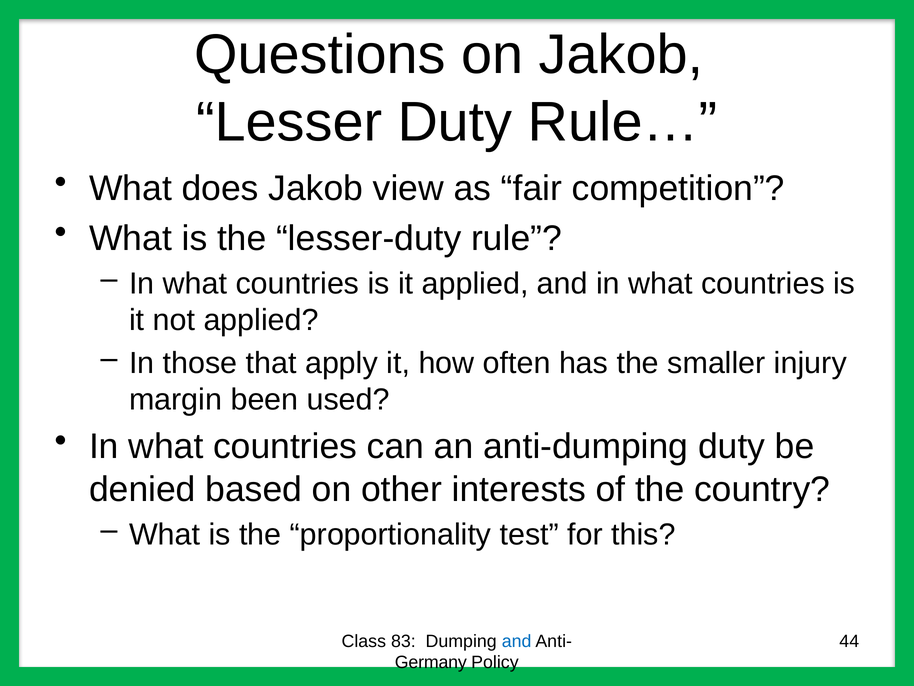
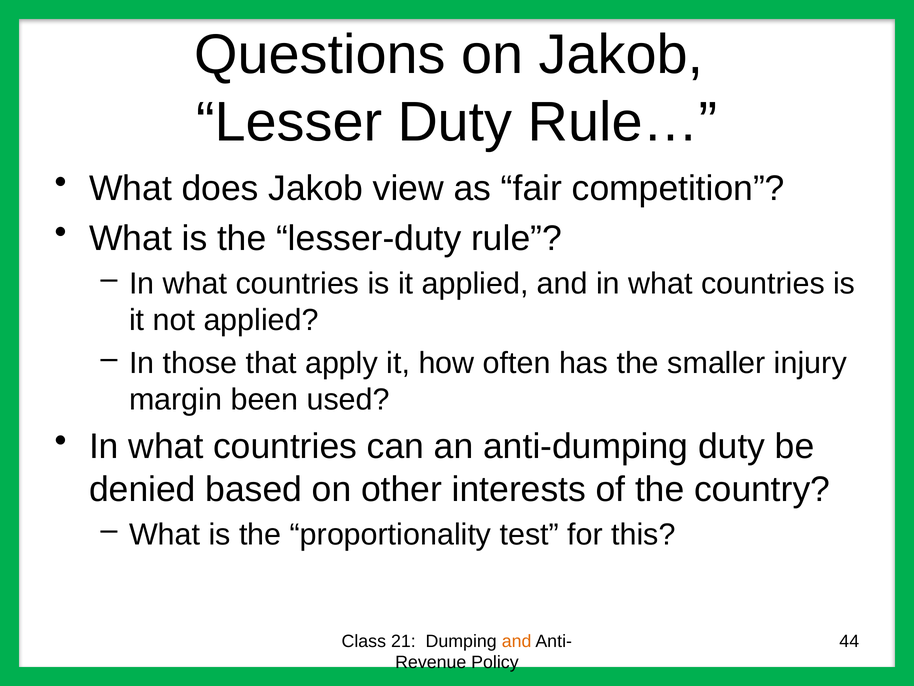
83: 83 -> 21 (403, 641)
and colour: blue -> orange (517, 641)
Germany: Germany -> Revenue (431, 662)
